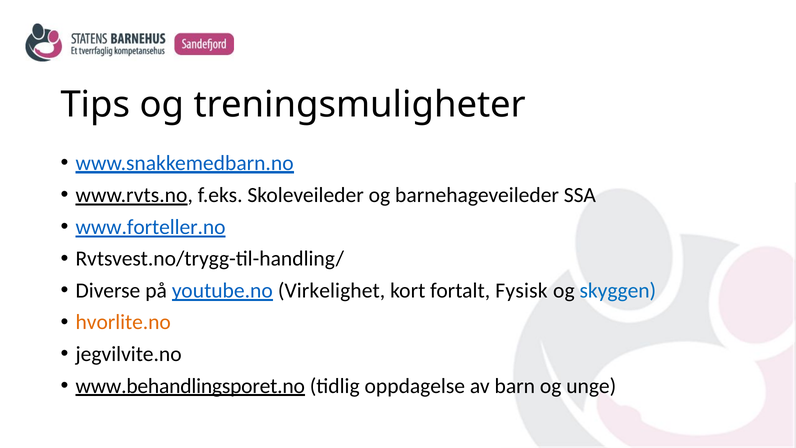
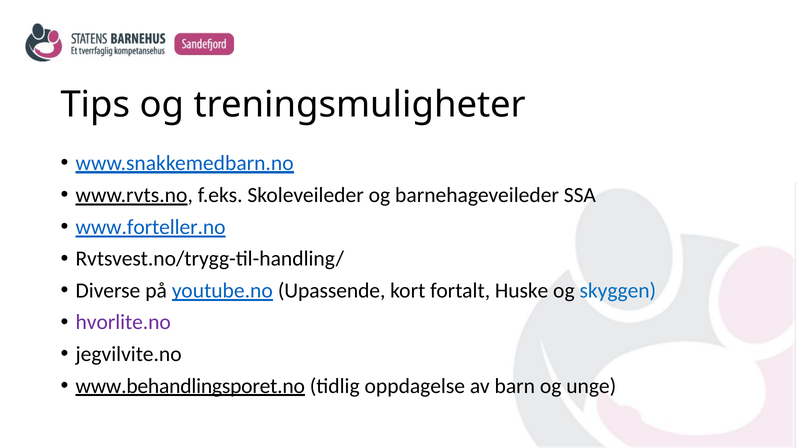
Virkelighet: Virkelighet -> Upassende (332, 291)
Fysisk: Fysisk -> Huske (522, 291)
hvorlite.no colour: orange -> purple (123, 322)
